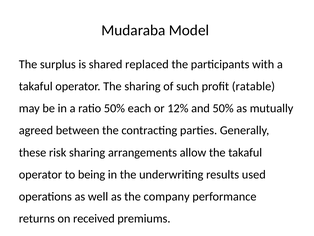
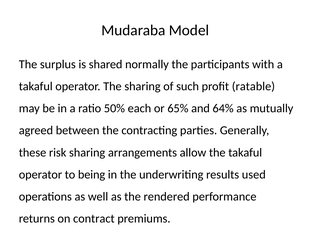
replaced: replaced -> normally (147, 64)
12%: 12% -> 65% (178, 108)
and 50%: 50% -> 64% (223, 108)
company: company -> rendered (167, 196)
received: received -> contract (94, 218)
